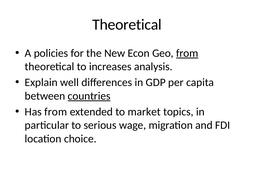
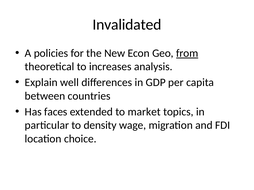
Theoretical: Theoretical -> Invalidated (127, 25)
countries underline: present -> none (89, 96)
Has from: from -> faces (56, 112)
serious: serious -> density (100, 126)
